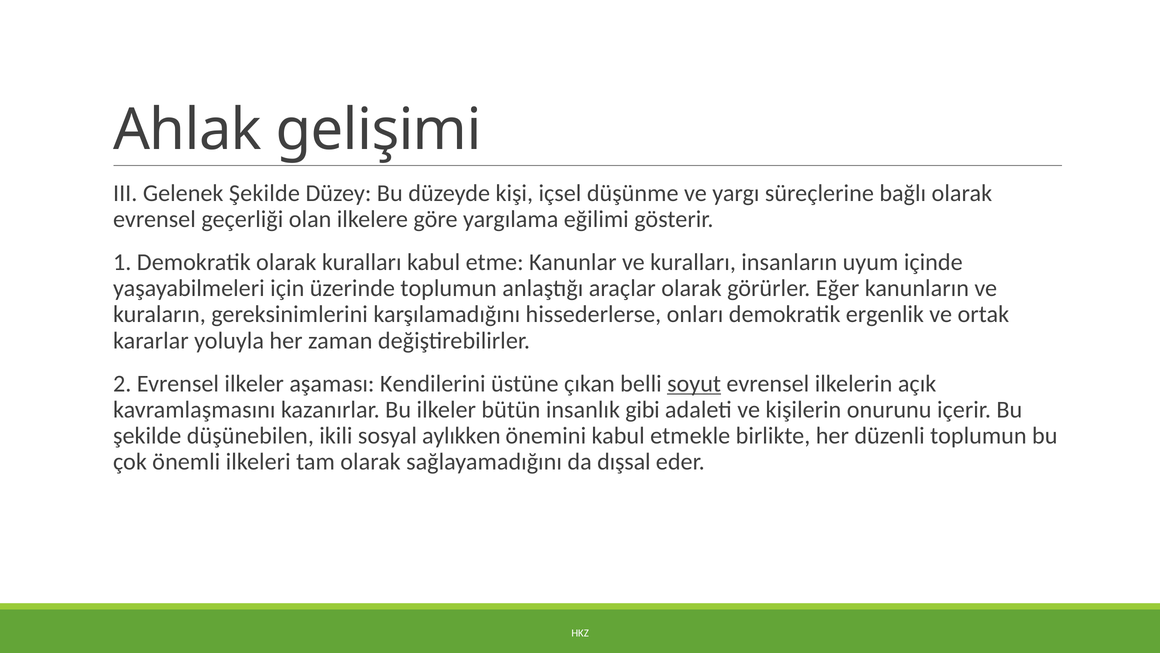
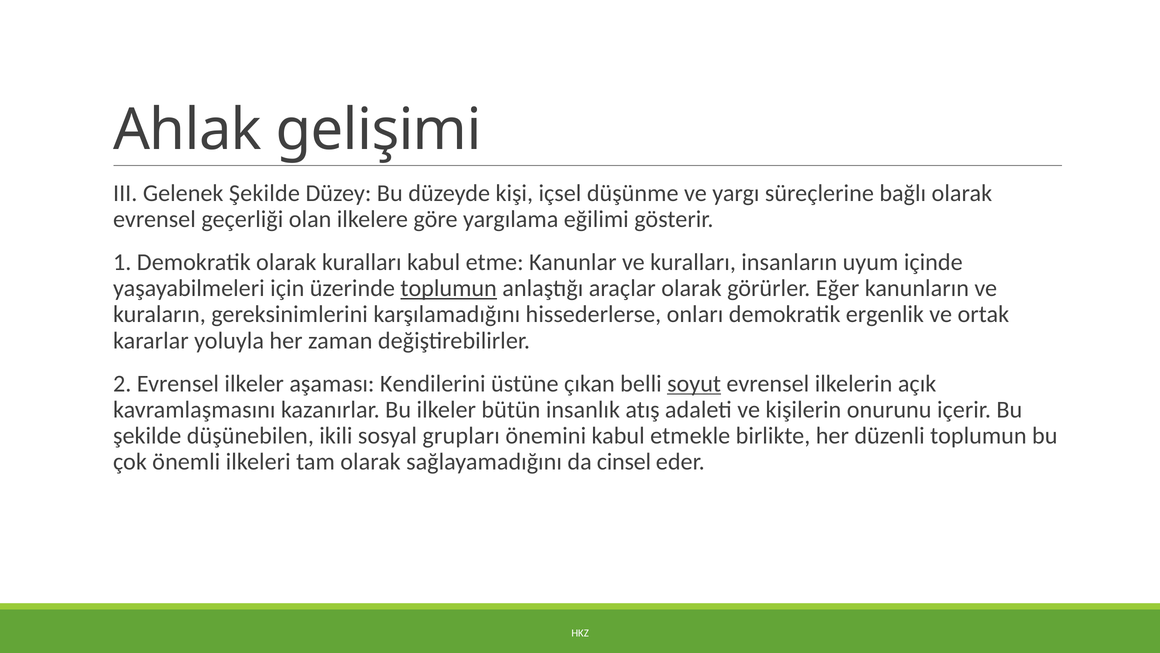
toplumun underline: none -> present (449, 288)
gibi: gibi -> atış (643, 409)
aylıkken: aylıkken -> grupları (461, 436)
dışsal: dışsal -> cinsel (624, 462)
